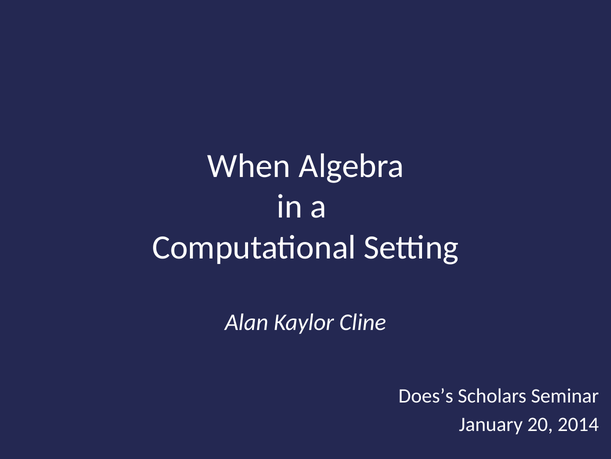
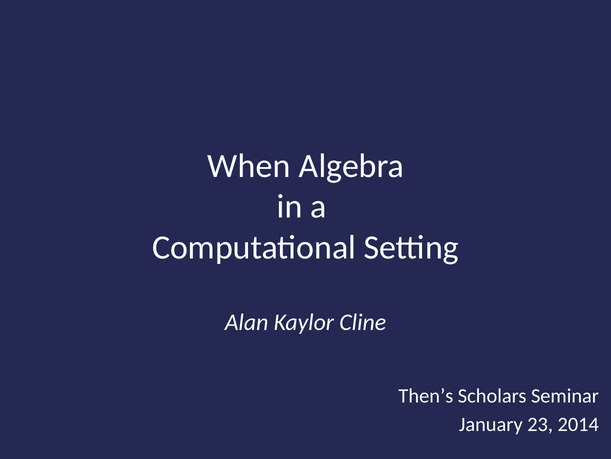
Does’s: Does’s -> Then’s (426, 396)
20: 20 -> 23 (540, 424)
